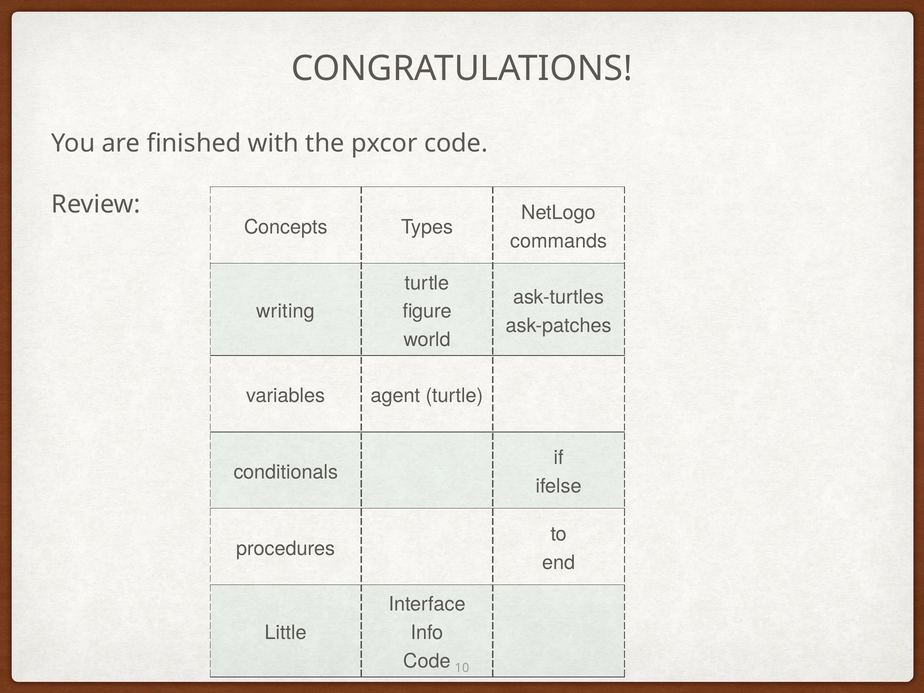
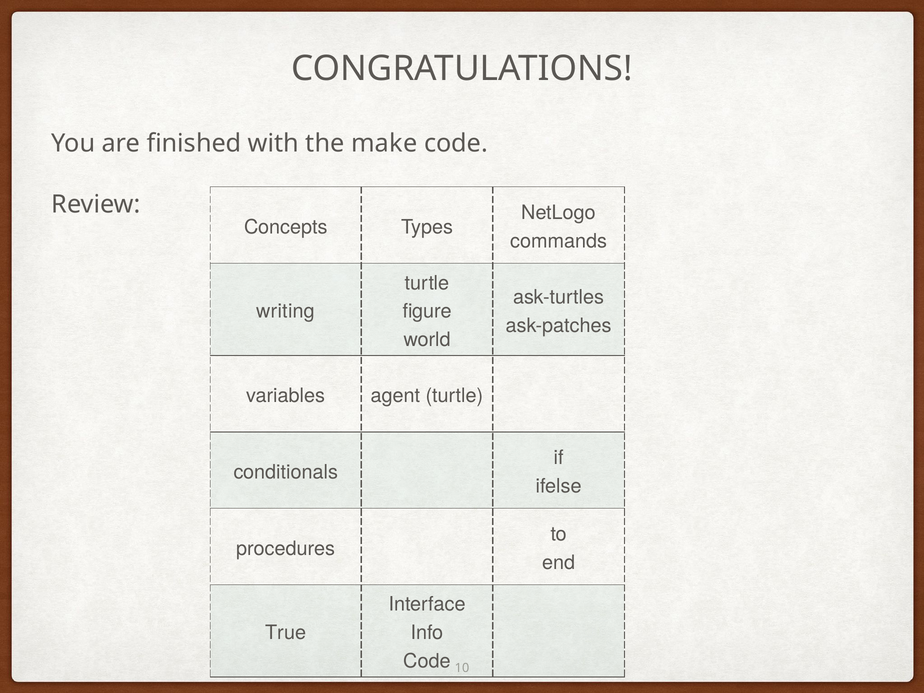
pxcor: pxcor -> make (384, 143)
Little: Little -> True (286, 633)
